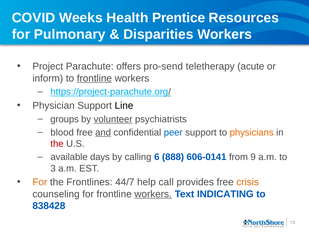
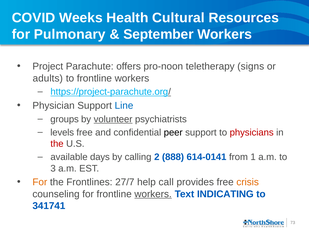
Prentice: Prentice -> Cultural (179, 18)
Disparities: Disparities -> September (158, 34)
pro-send: pro-send -> pro-noon (163, 66)
acute: acute -> signs (251, 66)
inform: inform -> adults (48, 78)
frontline underline: present -> none (94, 78)
Line colour: black -> blue (124, 105)
blood: blood -> levels (62, 132)
and underline: present -> none (103, 132)
peer colour: blue -> black (173, 132)
physicians colour: orange -> red (252, 132)
6: 6 -> 2 (157, 157)
606-0141: 606-0141 -> 614-0141 (207, 157)
9: 9 -> 1 (253, 157)
44/7: 44/7 -> 27/7 (125, 182)
838428: 838428 -> 341741 (49, 206)
